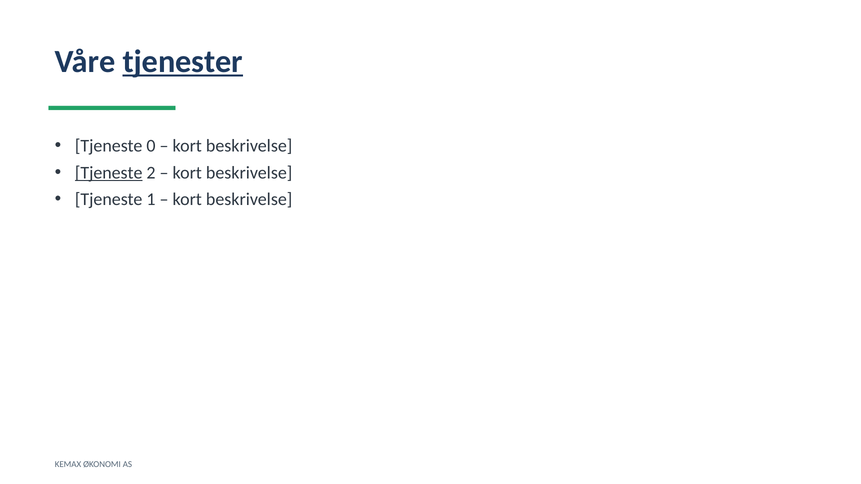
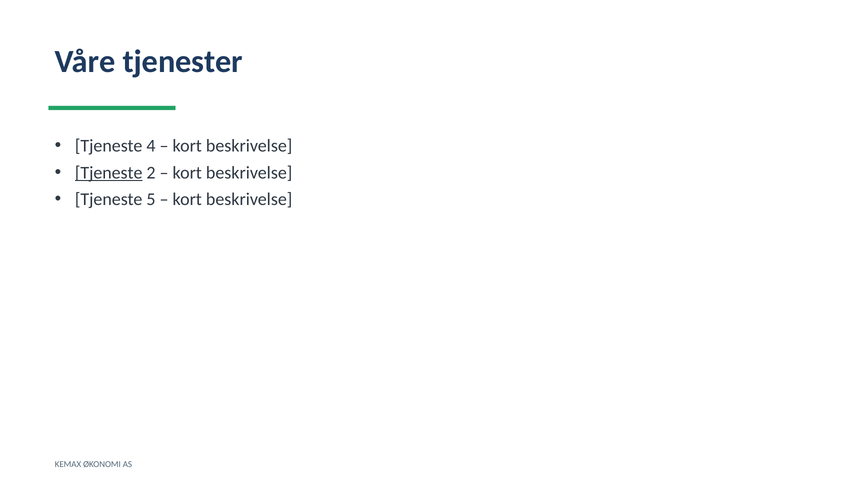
tjenester underline: present -> none (183, 61)
0: 0 -> 4 (151, 146)
1: 1 -> 5 (151, 200)
